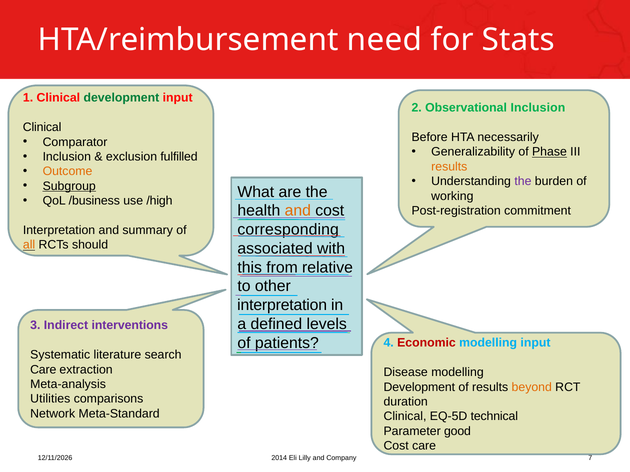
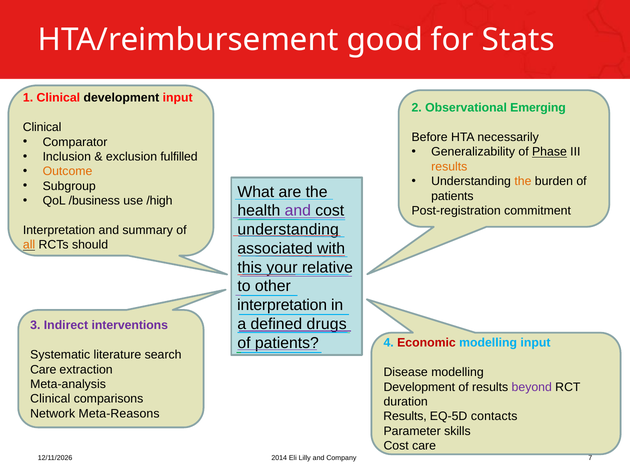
need: need -> good (385, 40)
development colour: green -> black (121, 98)
Observational Inclusion: Inclusion -> Emerging (538, 108)
the colour: purple -> orange (523, 182)
Subgroup underline: present -> none (69, 186)
working: working -> patients (452, 196)
and colour: orange -> purple (298, 211)
corresponding: corresponding -> understanding (288, 230)
from: from -> your (282, 268)
levels: levels -> drugs (327, 324)
beyond colour: orange -> purple (532, 387)
Utilities: Utilities -> Clinical (50, 399)
Meta-Standard: Meta-Standard -> Meta-Reasons (119, 414)
Clinical: Clinical -> Results (405, 417)
technical: technical -> contacts (494, 417)
good: good -> skills (457, 432)
